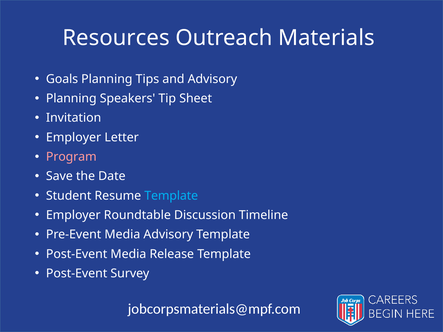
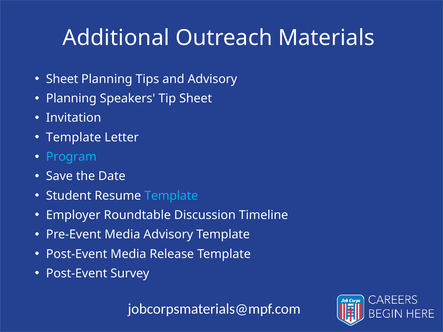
Resources: Resources -> Additional (116, 38)
Goals: Goals -> Sheet (62, 79)
Employer: Employer -> Template (74, 137)
Program colour: pink -> light blue (71, 157)
